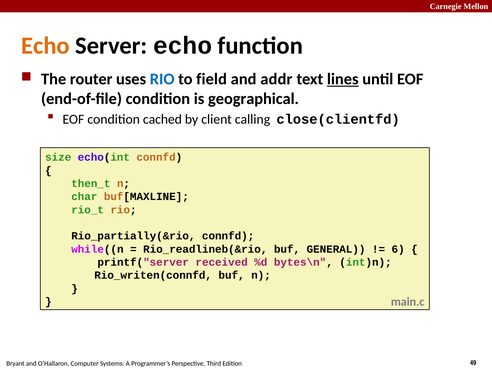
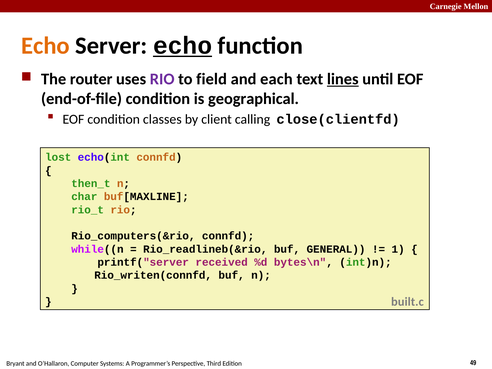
echo underline: none -> present (183, 46)
RIO colour: blue -> purple (162, 79)
addr: addr -> each (276, 79)
cached: cached -> classes (162, 119)
size: size -> lost (58, 157)
Rio_partially(&rio: Rio_partially(&rio -> Rio_computers(&rio (133, 236)
6: 6 -> 1 (398, 249)
main.c: main.c -> built.c (407, 302)
